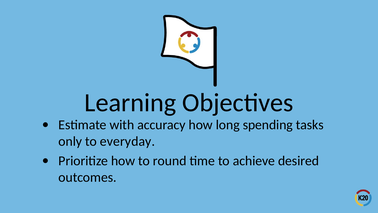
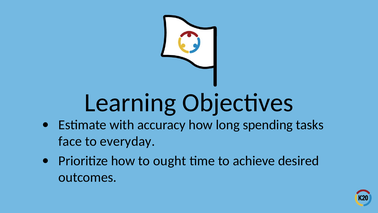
only: only -> face (70, 141)
round: round -> ought (170, 161)
